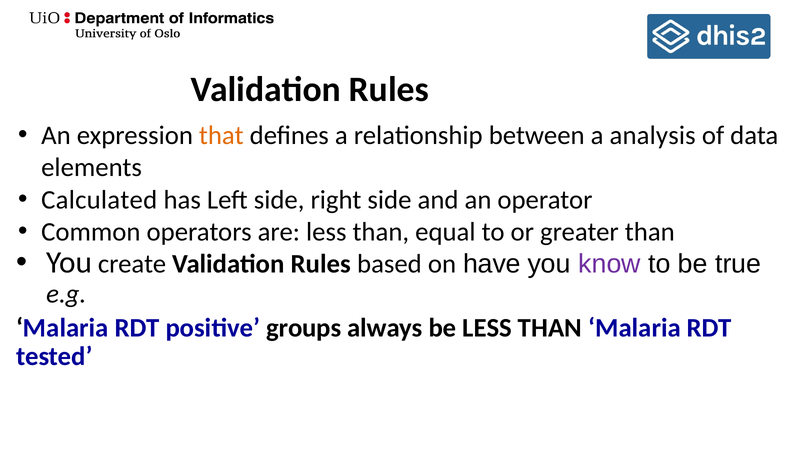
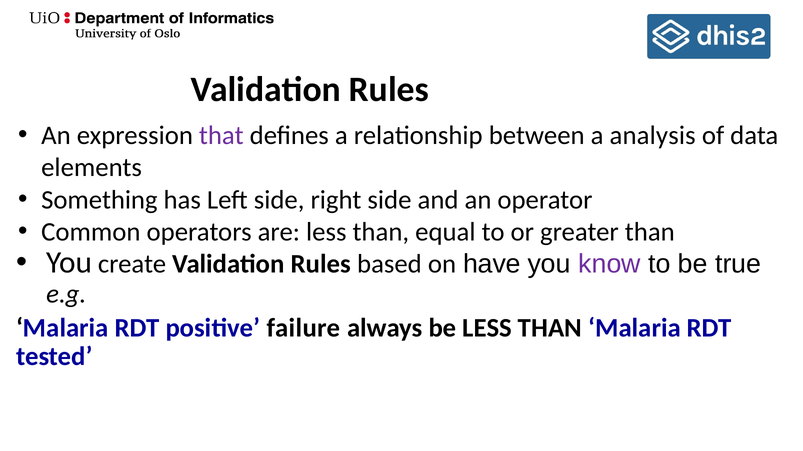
that colour: orange -> purple (221, 136)
Calculated: Calculated -> Something (99, 200)
groups: groups -> failure (304, 328)
